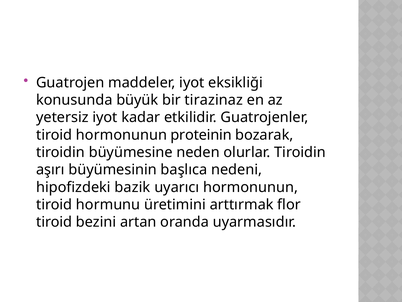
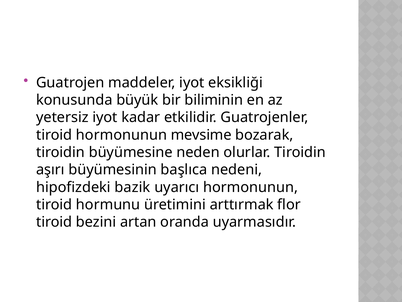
tirazinaz: tirazinaz -> biliminin (214, 100)
proteinin: proteinin -> mevsime (201, 135)
